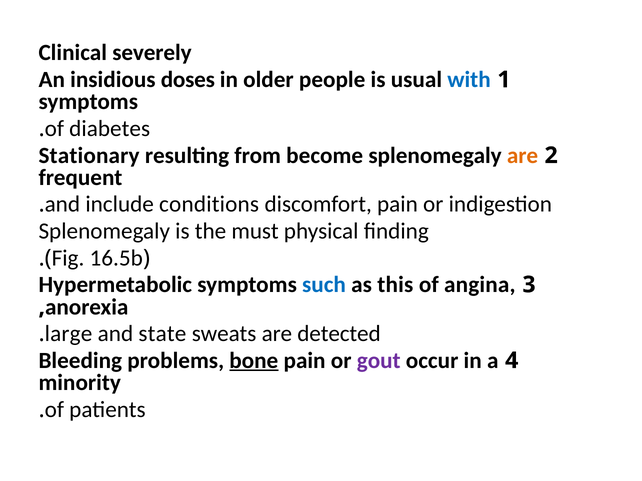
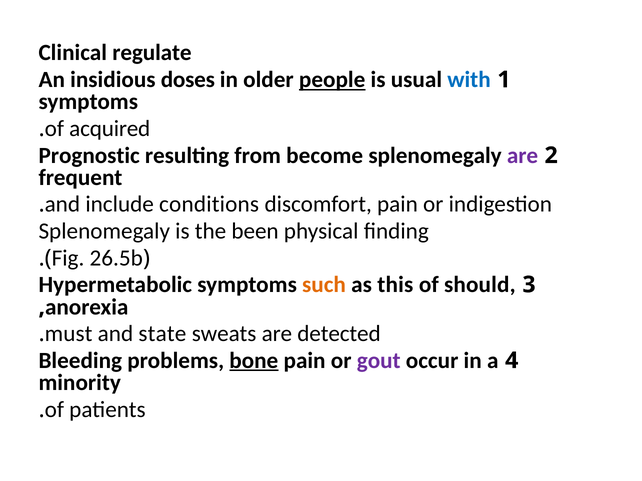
severely: severely -> regulate (152, 53)
people underline: none -> present (332, 80)
diabetes: diabetes -> acquired (110, 129)
Stationary: Stationary -> Prognostic (89, 156)
are colour: orange -> purple (523, 156)
must: must -> been (255, 231)
16.5b: 16.5b -> 26.5b (116, 258)
such colour: blue -> orange (324, 285)
angina: angina -> should (480, 285)
large: large -> must (69, 334)
